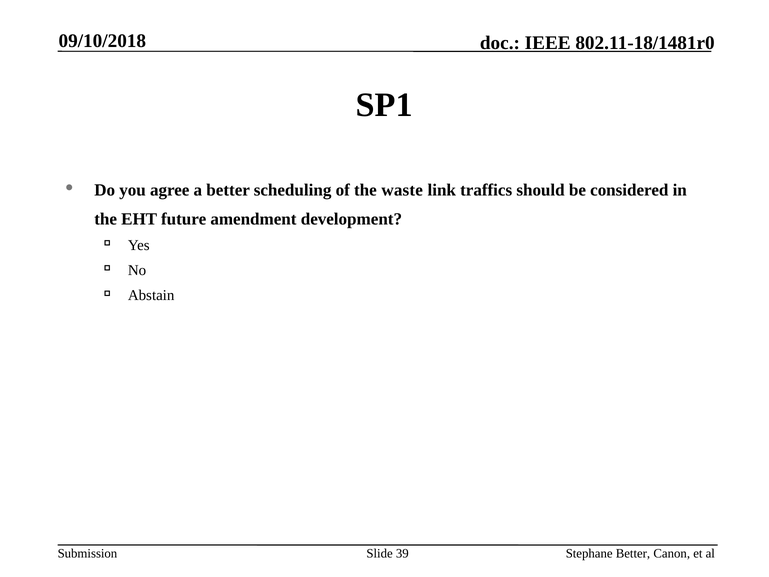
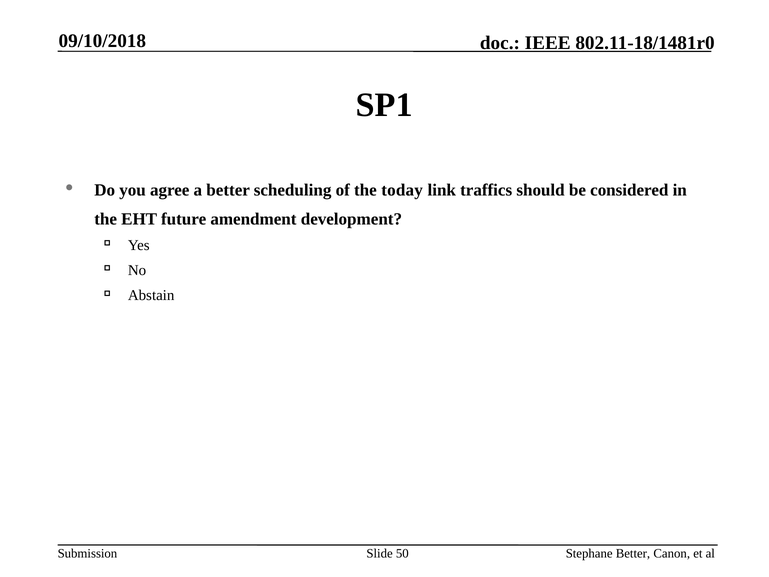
waste: waste -> today (402, 190)
39: 39 -> 50 (402, 553)
